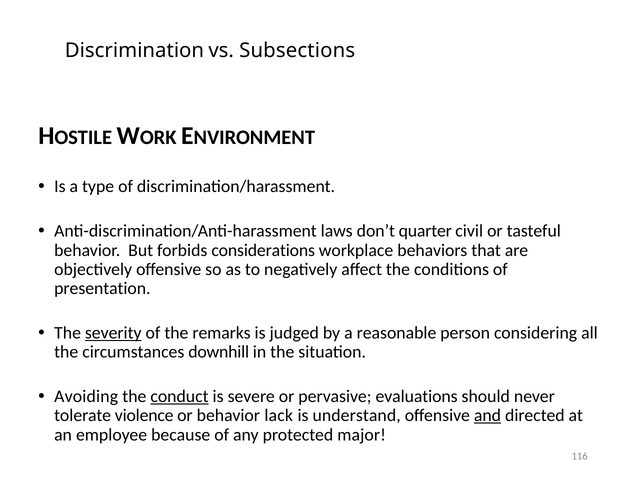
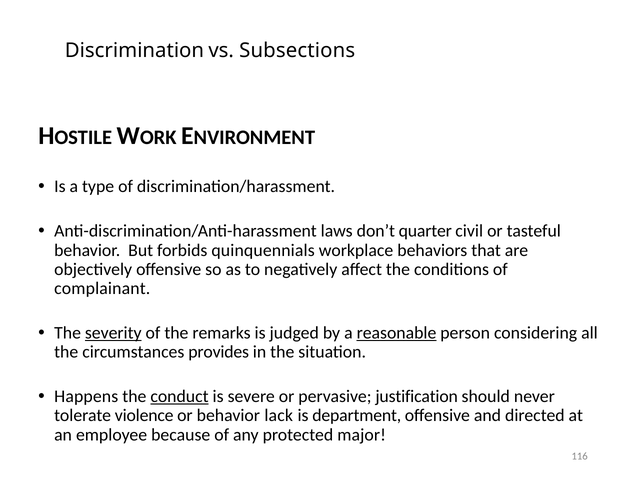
considerations: considerations -> quinquennials (263, 250)
presentation: presentation -> complainant (102, 289)
reasonable underline: none -> present (396, 333)
downhill: downhill -> provides (219, 352)
Avoiding: Avoiding -> Happens (86, 397)
evaluations: evaluations -> justification (417, 397)
understand: understand -> department (357, 416)
and underline: present -> none (487, 416)
